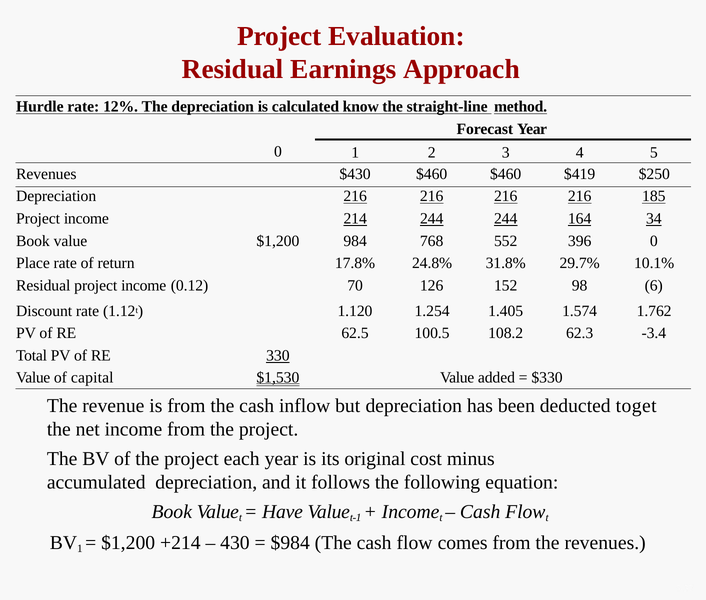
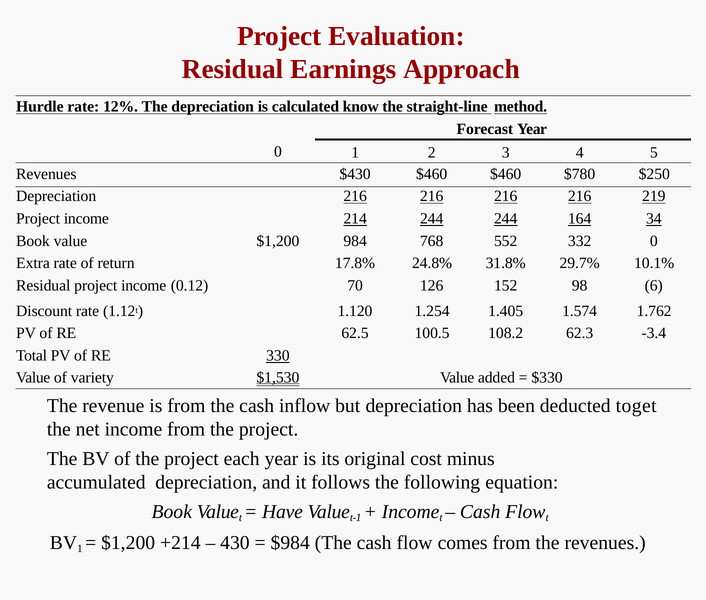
$419: $419 -> $780 (580, 174)
185: 185 -> 219 (654, 196)
396: 396 -> 332 (580, 241)
Place: Place -> Extra (33, 263)
capital: capital -> variety (92, 378)
